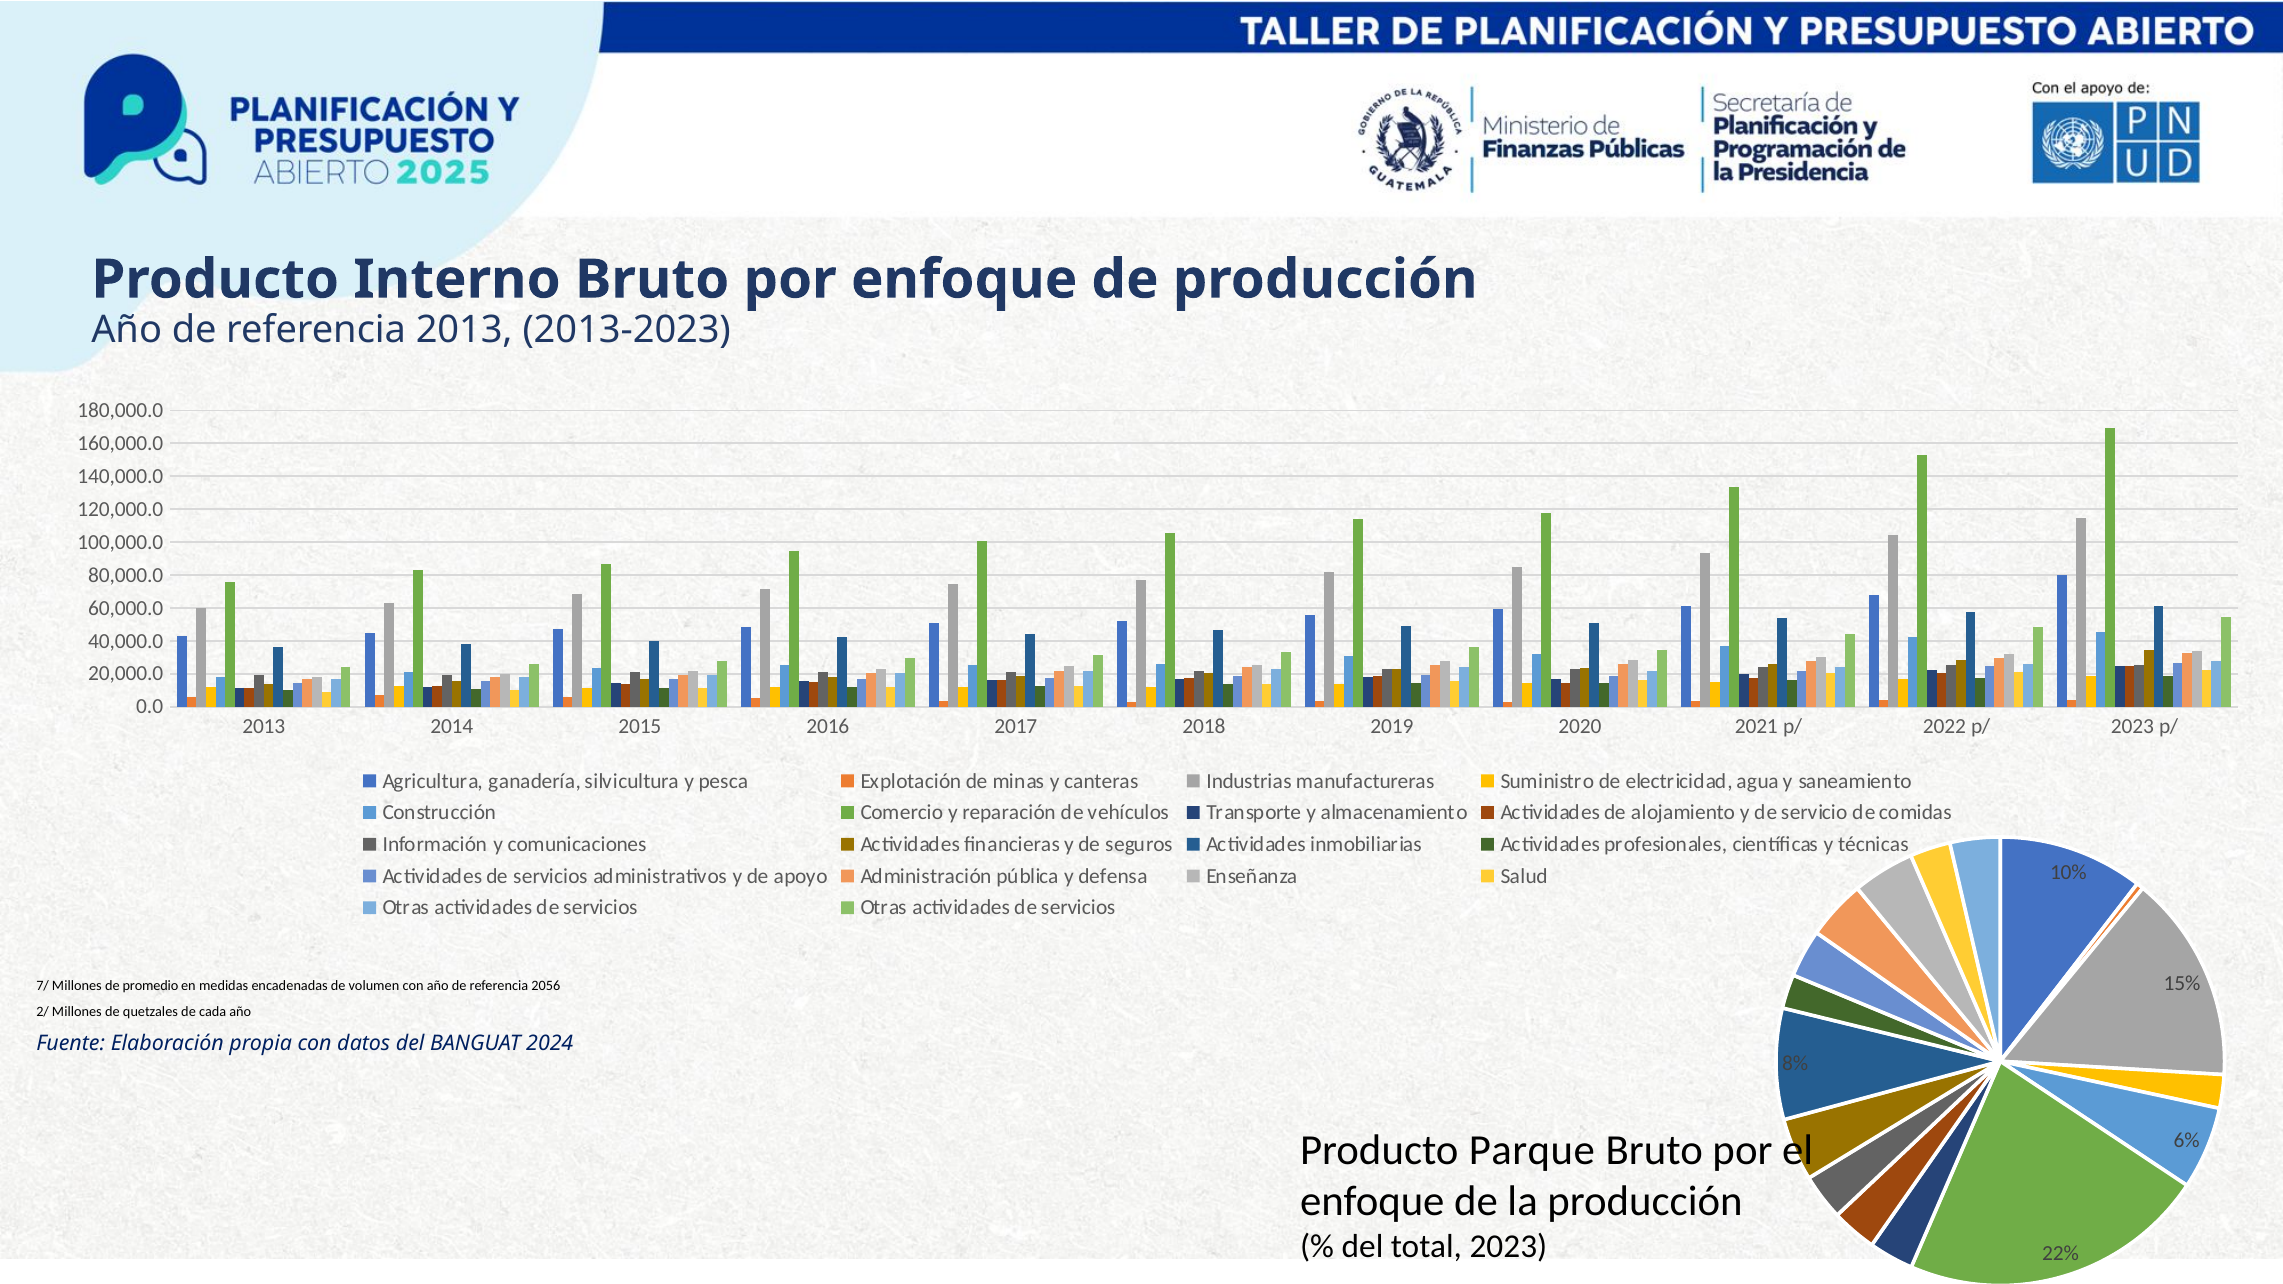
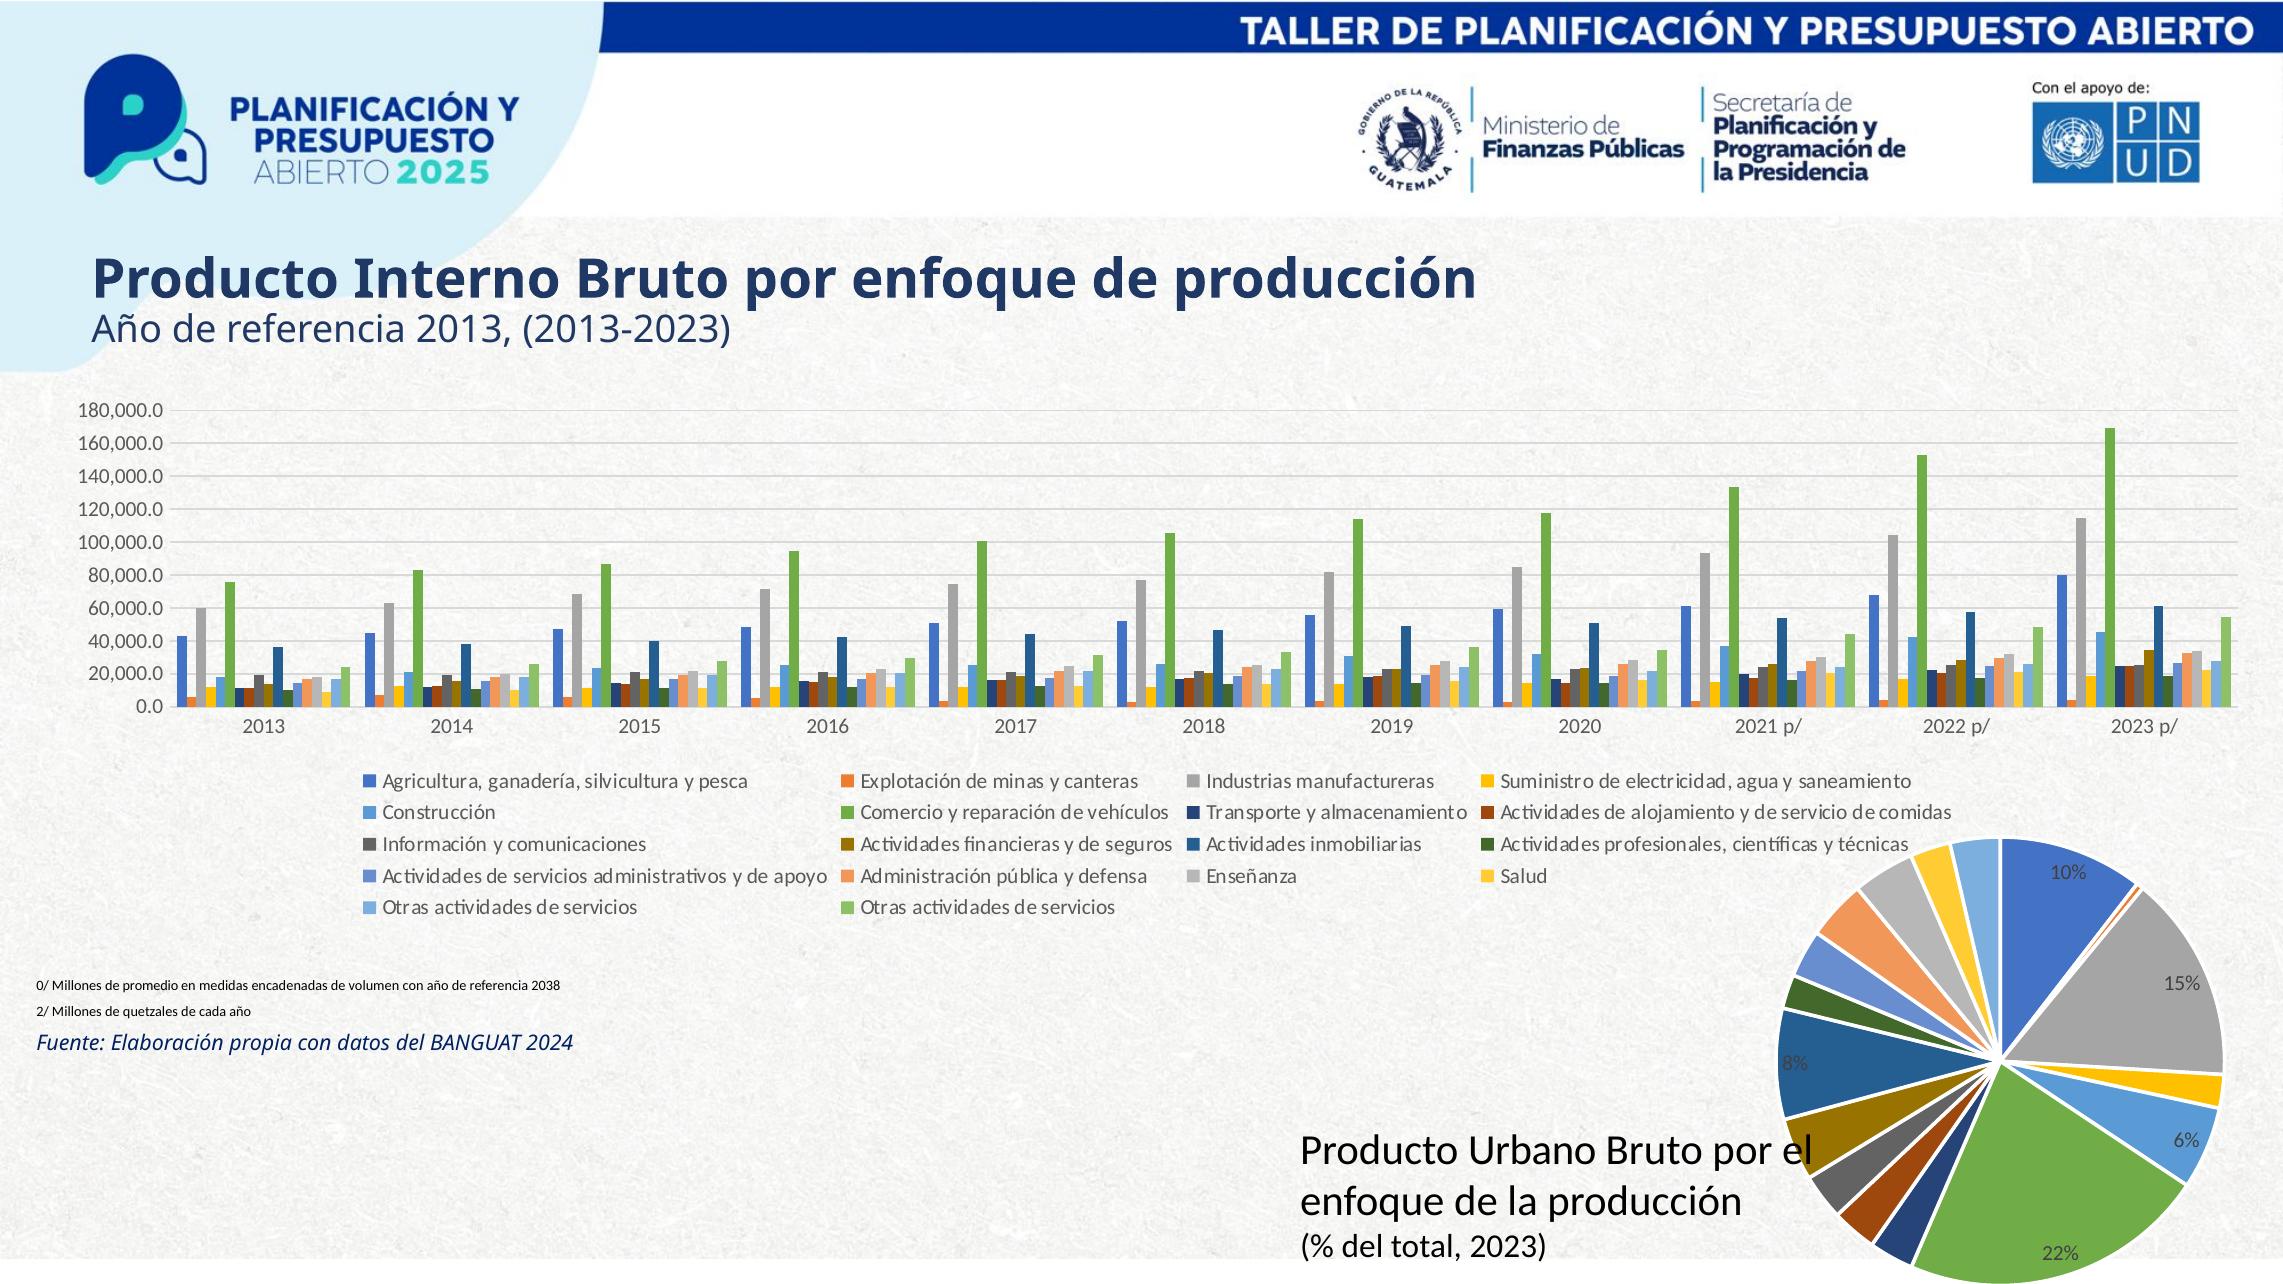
7/: 7/ -> 0/ (43, 986)
2056: 2056 -> 2038 (546, 986)
Parque: Parque -> Urbano (1532, 1151)
